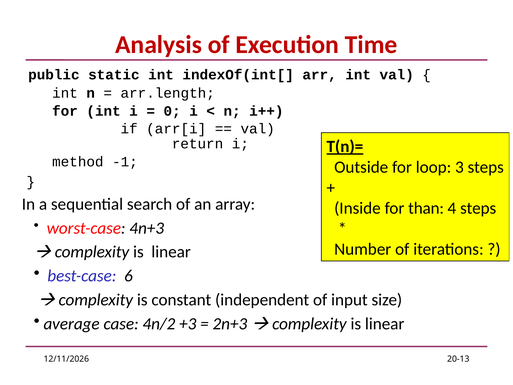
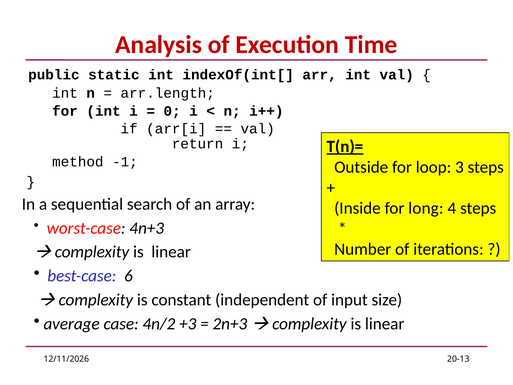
than: than -> long (426, 208)
